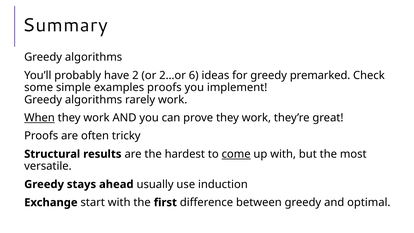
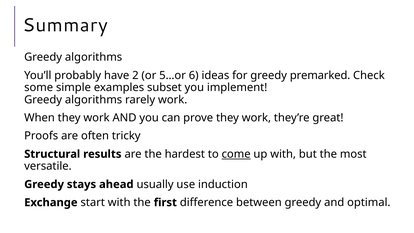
2…or: 2…or -> 5…or (173, 75)
examples proofs: proofs -> subset (164, 87)
When underline: present -> none (39, 118)
